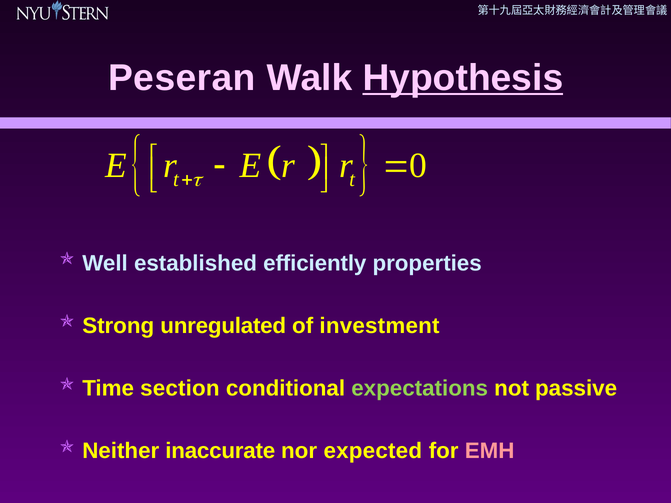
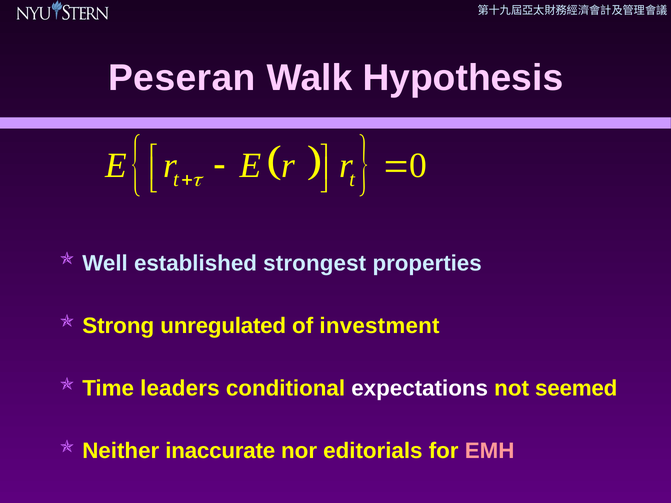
Hypothesis underline: present -> none (463, 78)
efficiently: efficiently -> strongest (315, 263)
section: section -> leaders (180, 388)
expectations colour: light green -> white (420, 388)
passive: passive -> seemed (576, 388)
expected: expected -> editorials (373, 451)
